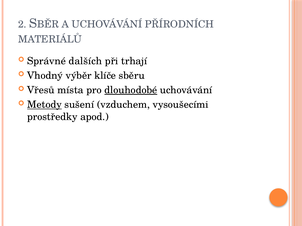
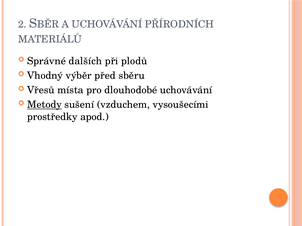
trhají: trhají -> plodů (134, 61)
klíče: klíče -> před (105, 76)
dlouhodobé underline: present -> none (131, 90)
